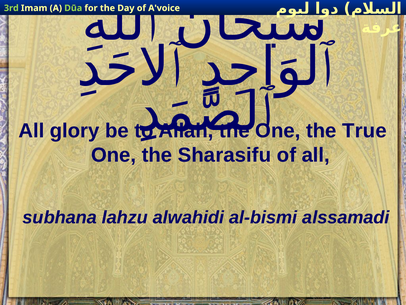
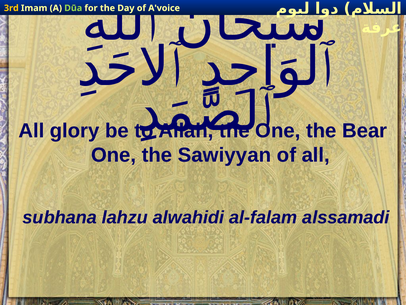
3rd colour: light green -> yellow (11, 8)
True: True -> Bear (365, 131)
Sharasifu: Sharasifu -> Sawiyyan (224, 155)
al-bismi: al-bismi -> al-falam (263, 217)
